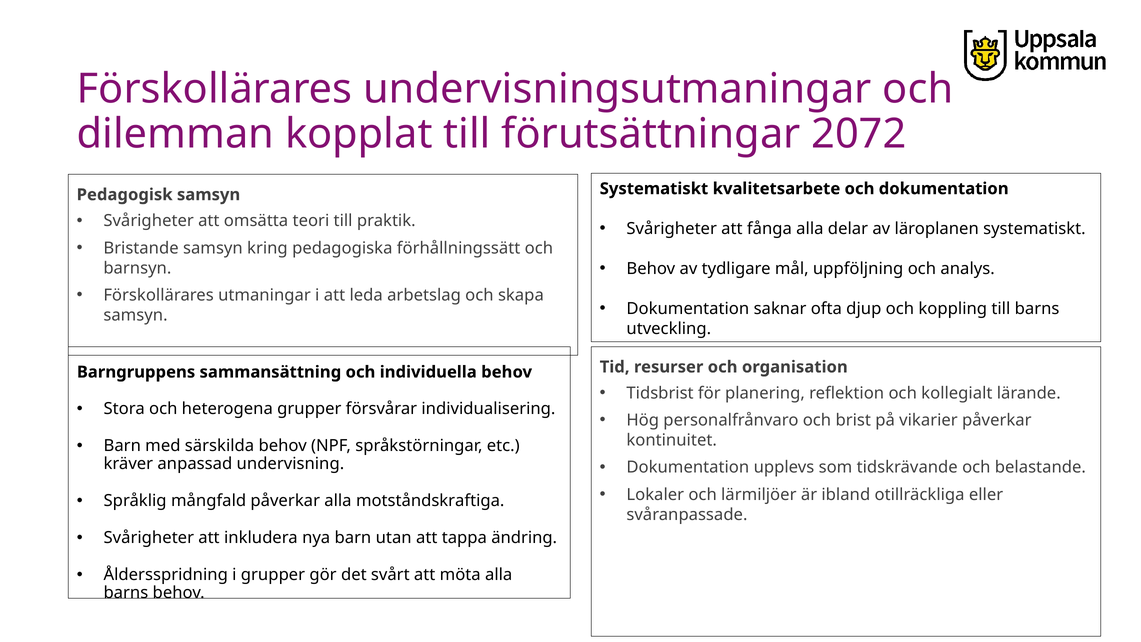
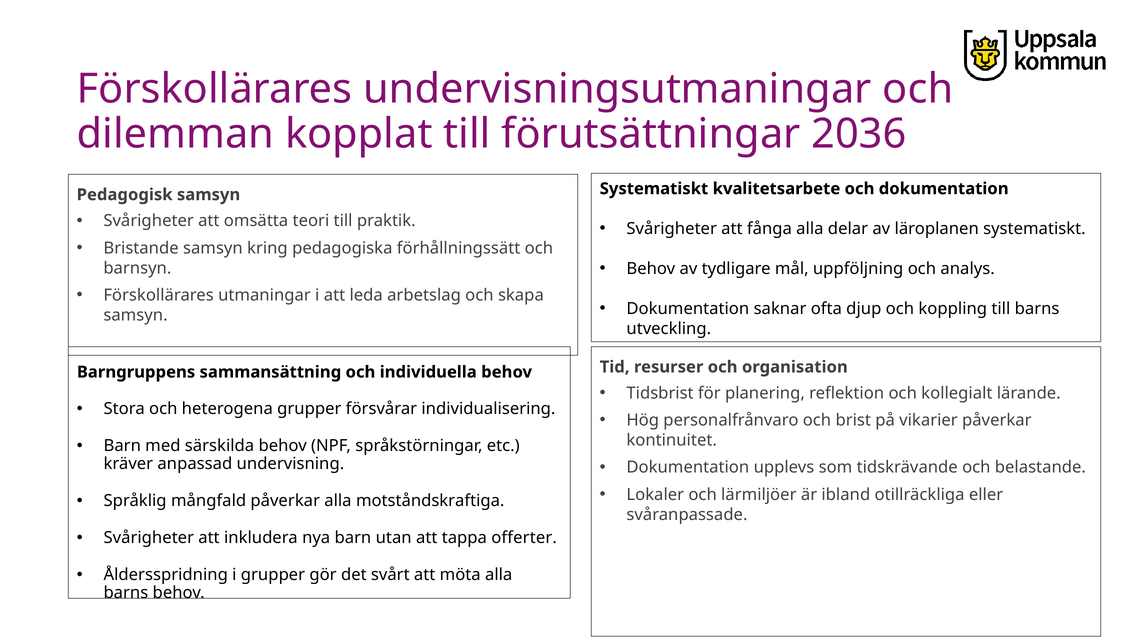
2072: 2072 -> 2036 (859, 134)
ändring: ändring -> offerter (524, 538)
